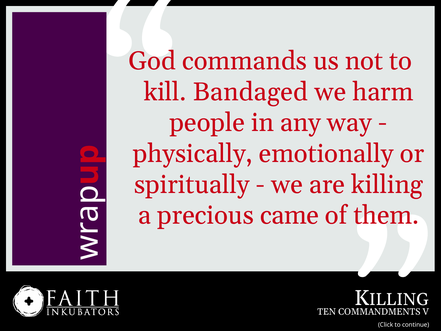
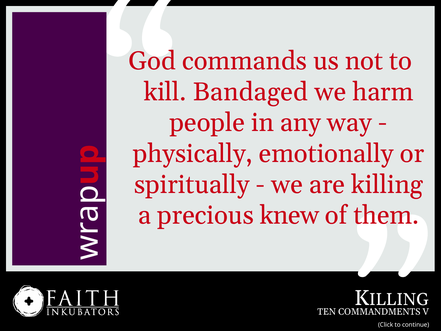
came: came -> knew (290, 215)
